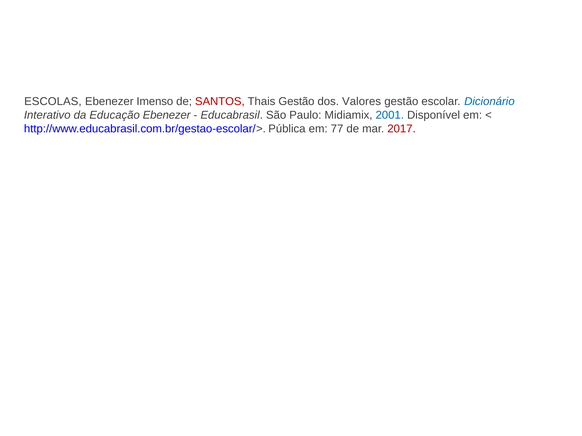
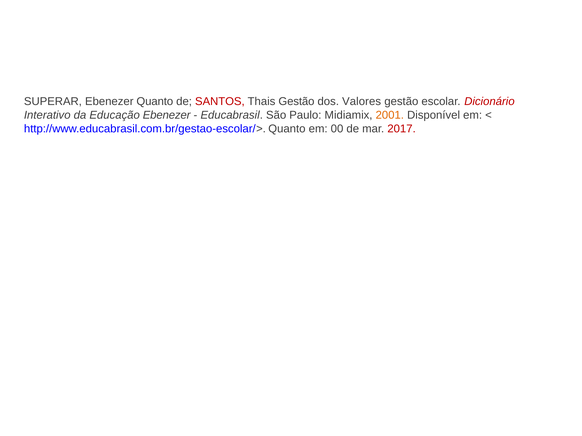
ESCOLAS: ESCOLAS -> SUPERAR (53, 102)
Ebenezer Imenso: Imenso -> Quanto (155, 102)
Dicionário colour: blue -> red (489, 102)
2001 colour: blue -> orange (390, 115)
Pública: Pública -> Quanto (287, 129)
77: 77 -> 00 (337, 129)
